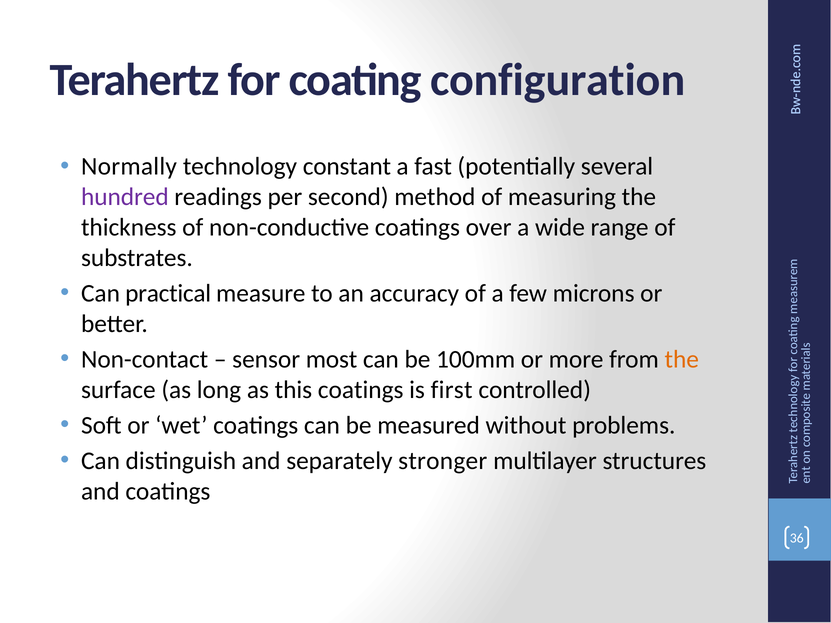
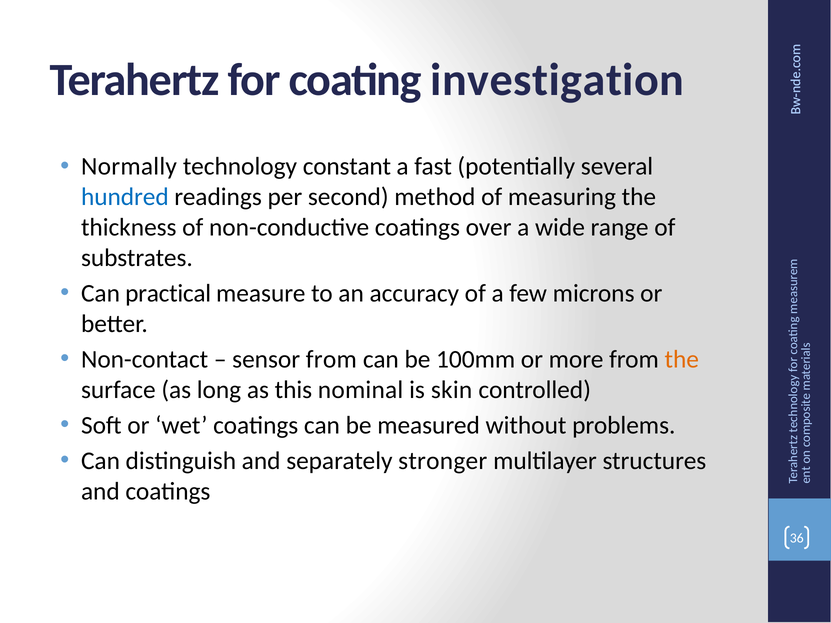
configuration: configuration -> investigation (557, 80)
hundred colour: purple -> blue (125, 197)
sensor most: most -> from (331, 359)
this coatings: coatings -> nominal (361, 390)
first: first -> skin (452, 390)
